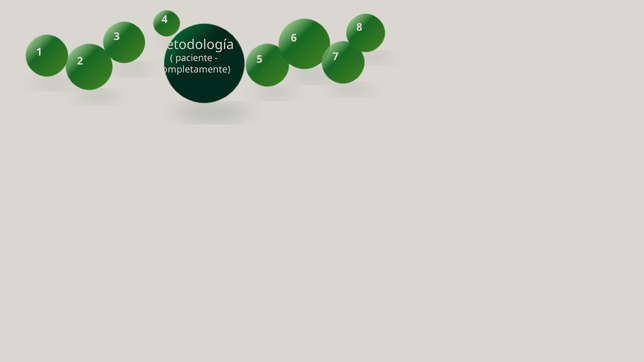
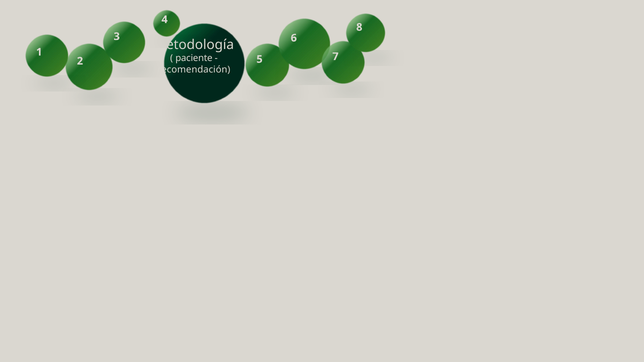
completamente: completamente -> recomendación (194, 70)
